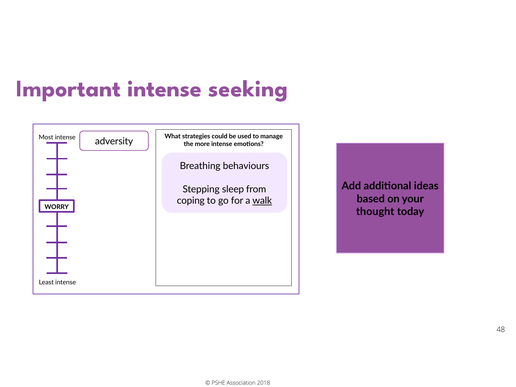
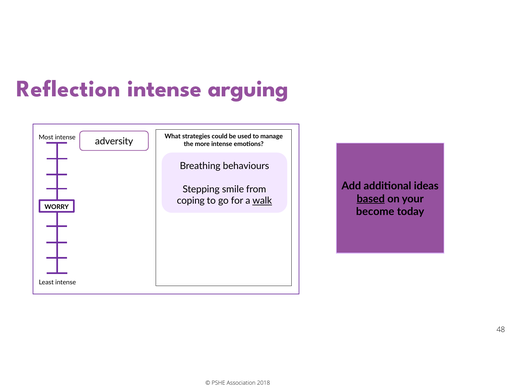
Important: Important -> Reflection (68, 89)
seeking: seeking -> arguing (248, 89)
sleep: sleep -> smile (233, 189)
based underline: none -> present (371, 199)
thought: thought -> become (375, 212)
